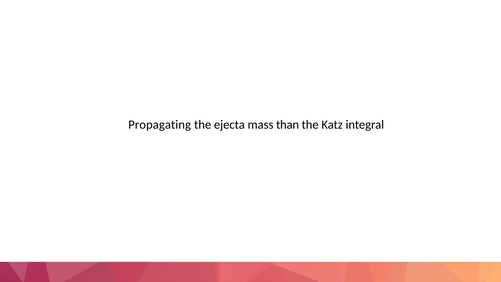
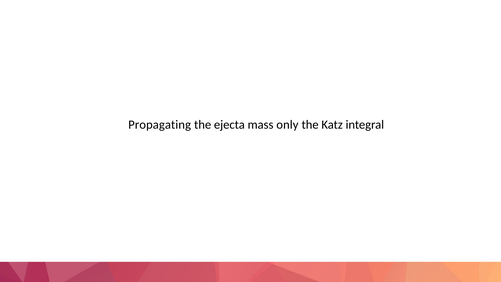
than: than -> only (287, 124)
